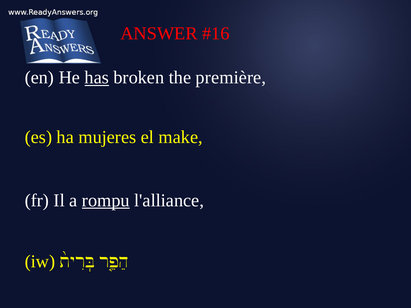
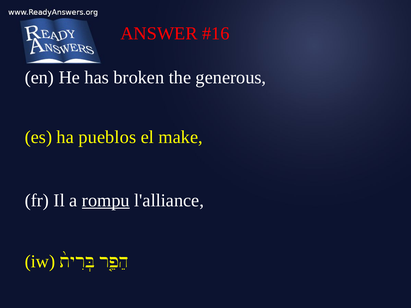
has underline: present -> none (97, 78)
première: première -> generous (231, 78)
mujeres: mujeres -> pueblos (107, 137)
